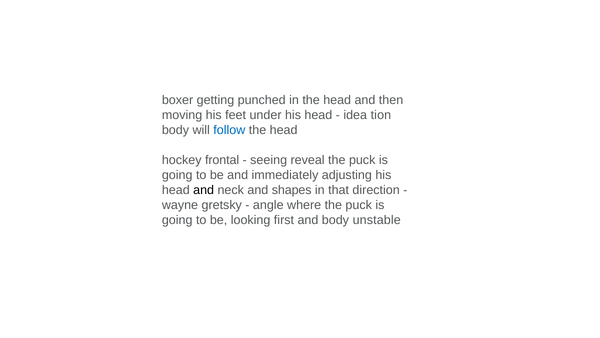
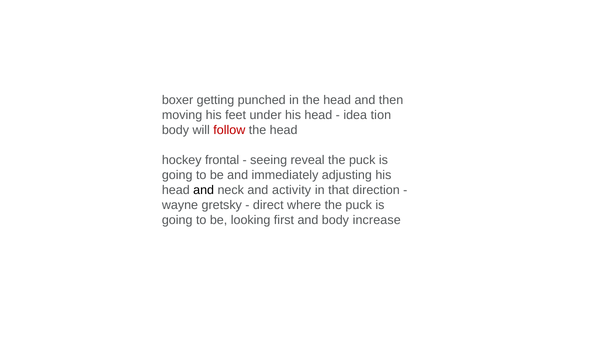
follow colour: blue -> red (229, 130)
shapes: shapes -> activity (292, 190)
angle: angle -> direct (268, 205)
unstable: unstable -> increase (377, 220)
